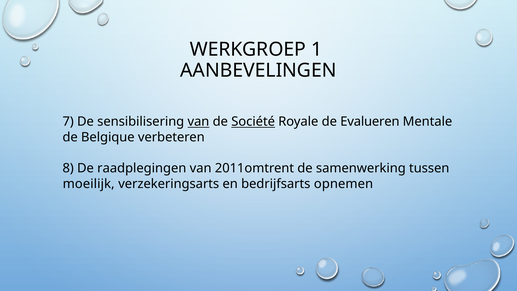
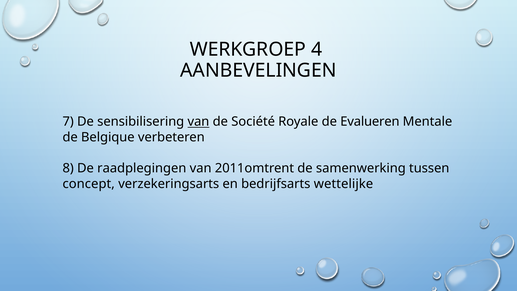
1: 1 -> 4 (317, 49)
Société underline: present -> none (253, 122)
moeilijk: moeilijk -> concept (89, 184)
opnemen: opnemen -> wettelijke (344, 184)
